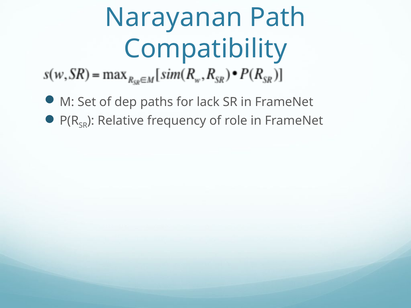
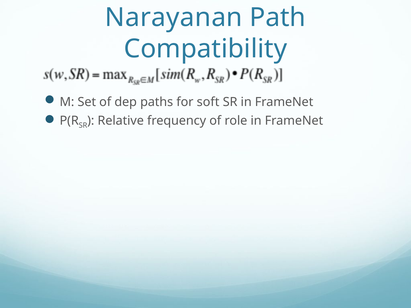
lack: lack -> soft (208, 102)
